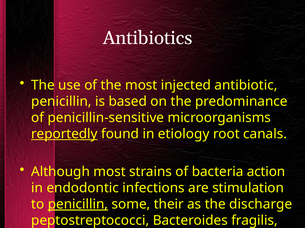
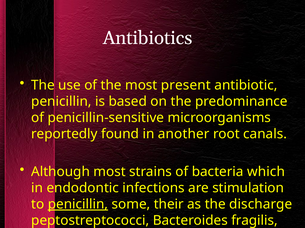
injected: injected -> present (186, 86)
reportedly underline: present -> none (64, 134)
etiology: etiology -> another (184, 134)
action: action -> which (266, 172)
